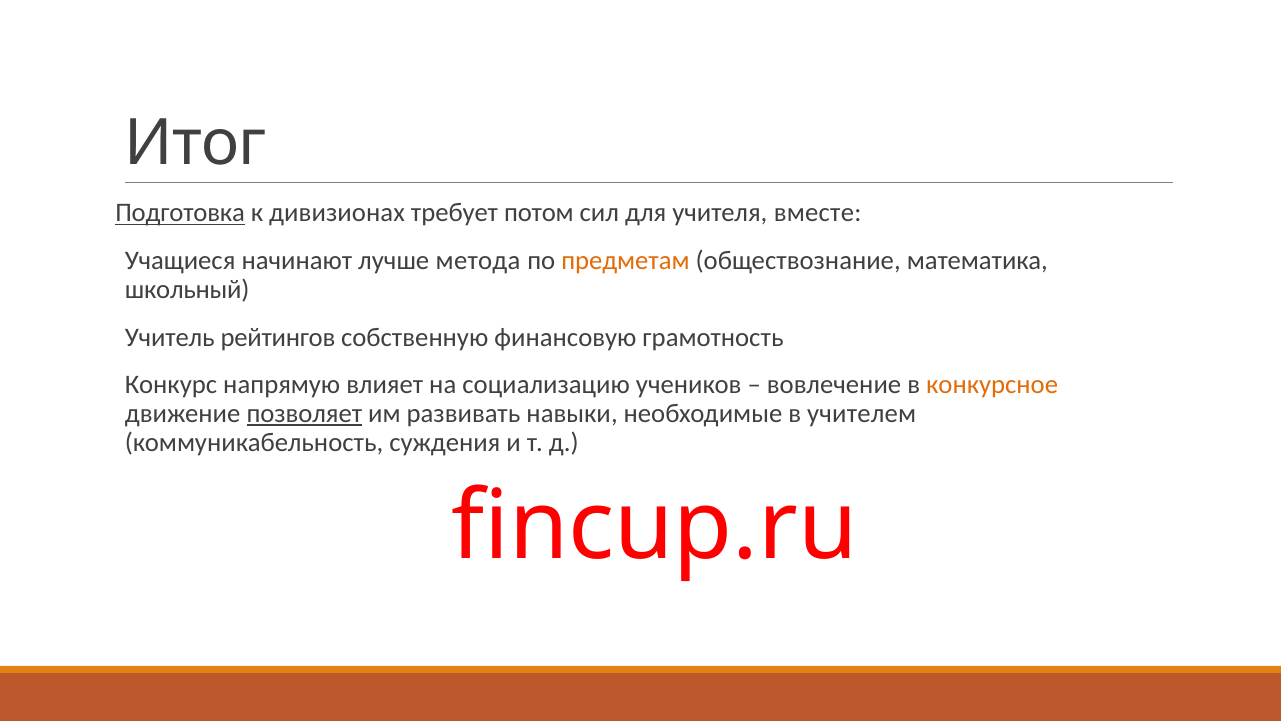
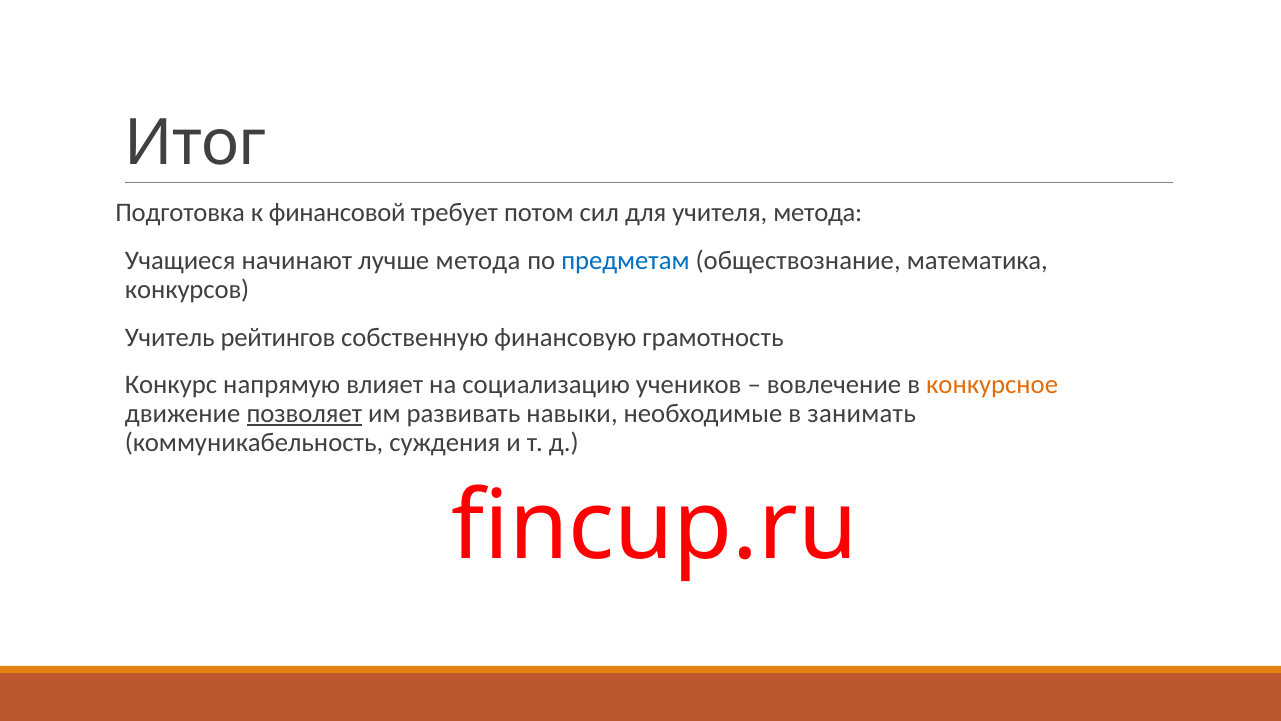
Подготовка underline: present -> none (180, 213)
дивизионах: дивизионах -> финансовой (337, 213)
учителя вместе: вместе -> метода (818, 213)
предметам colour: orange -> blue (625, 261)
школьный: школьный -> конкурсов (187, 289)
учителем: учителем -> занимать (862, 413)
